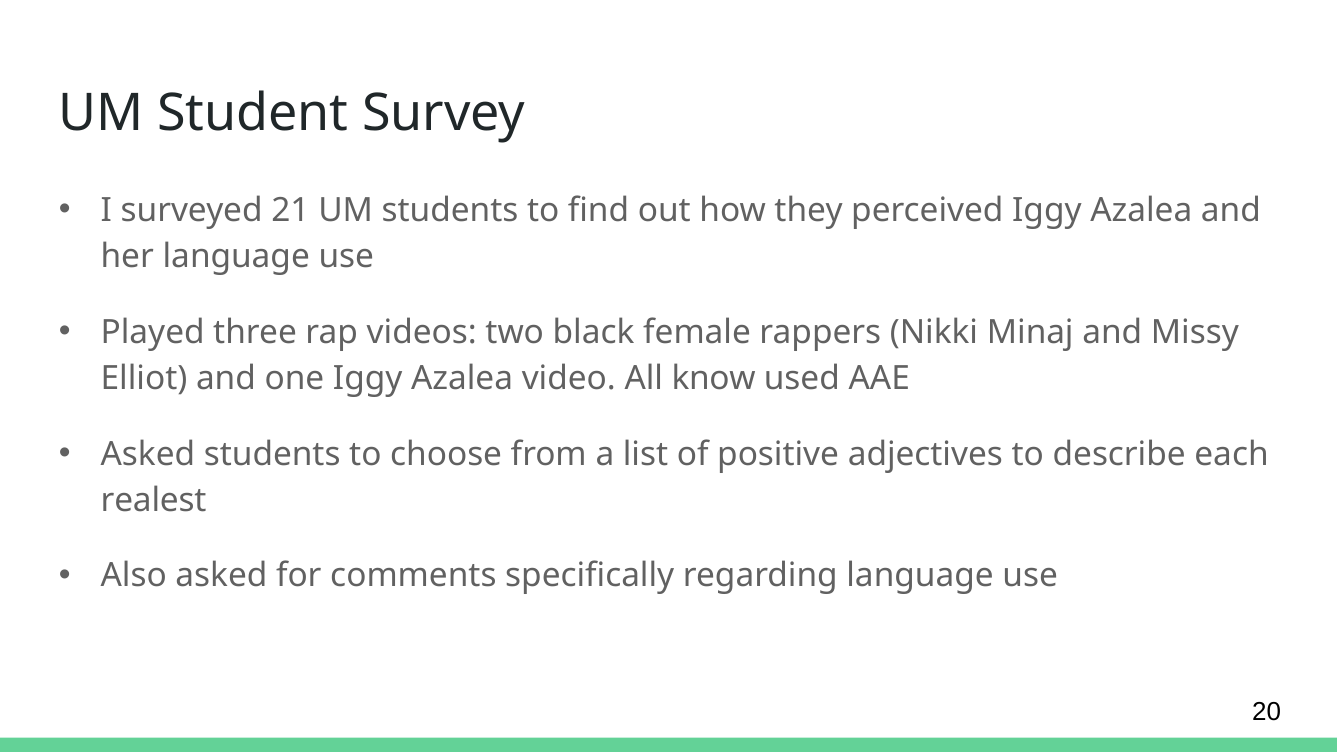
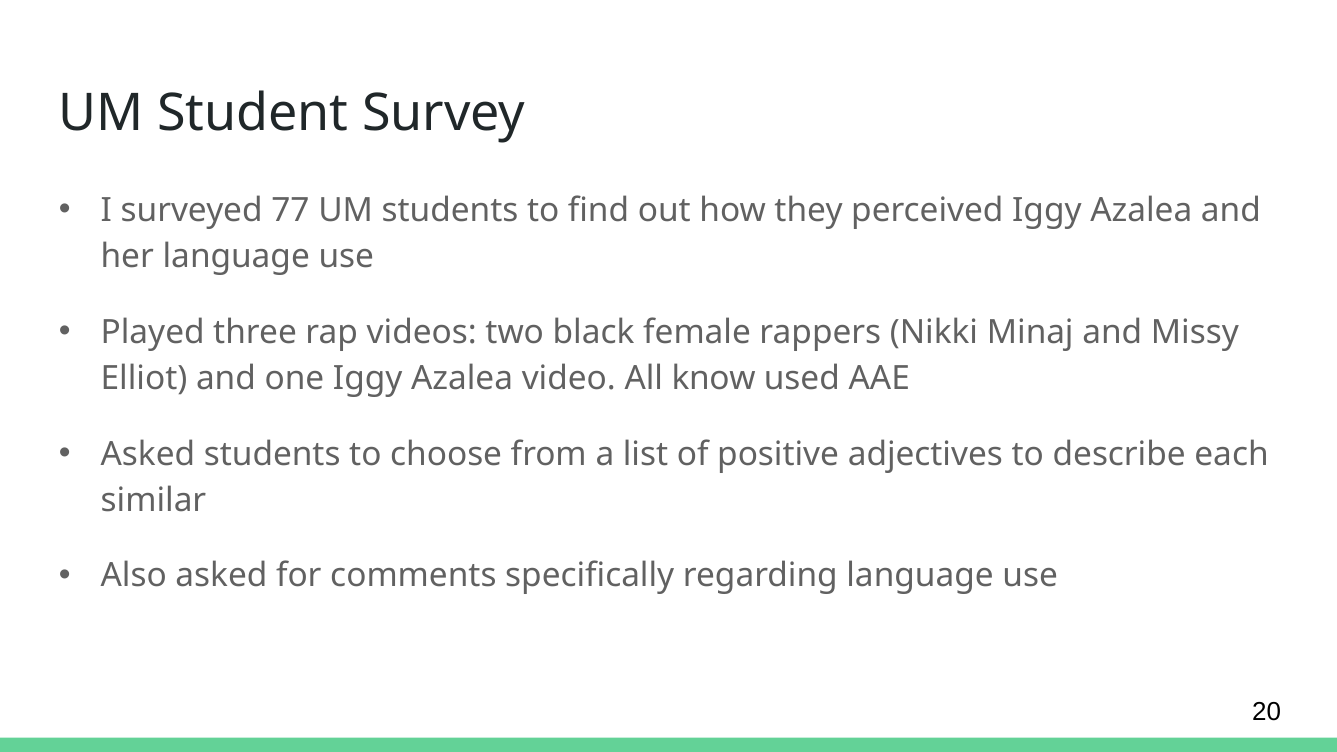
21: 21 -> 77 (290, 210)
realest: realest -> similar (154, 500)
